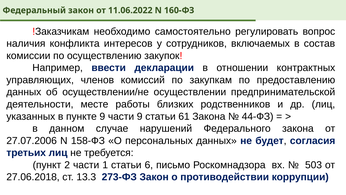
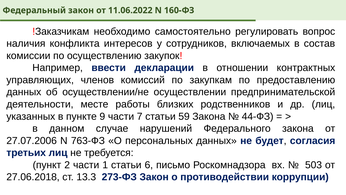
части 9: 9 -> 7 (140, 116)
61: 61 -> 59 (184, 116)
158-ФЗ: 158-ФЗ -> 763-ФЗ (88, 140)
